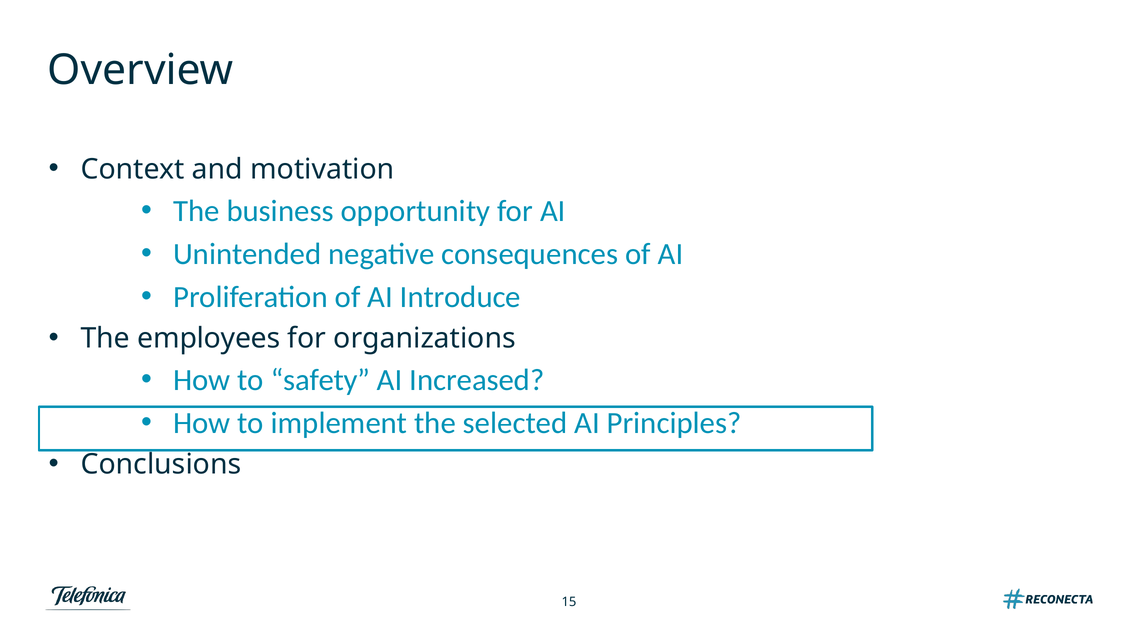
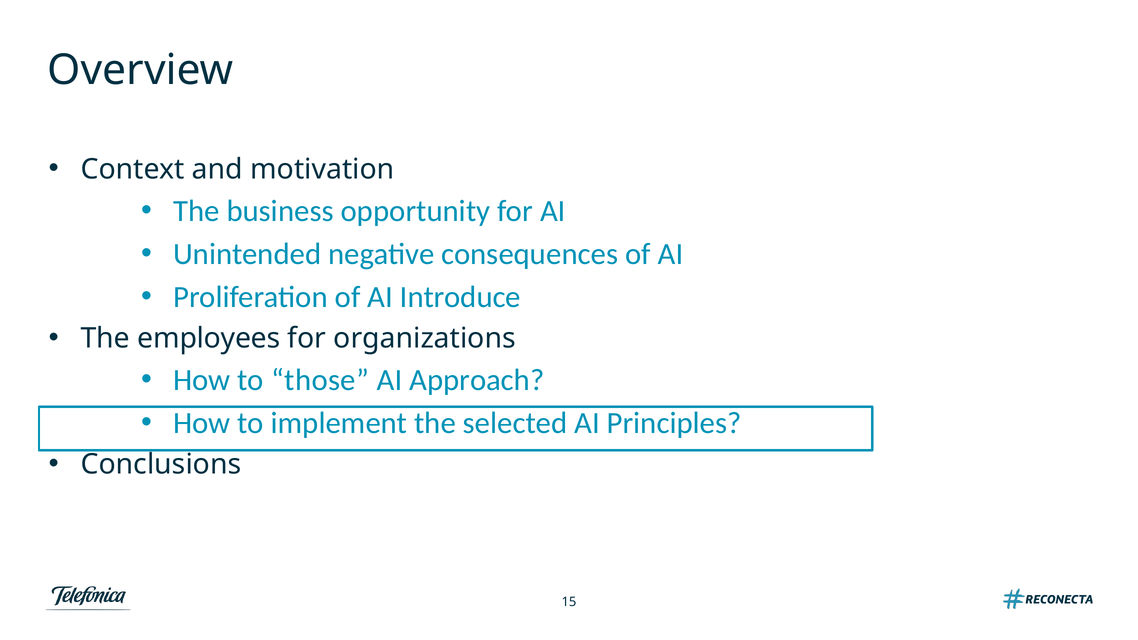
safety: safety -> those (320, 380)
Increased: Increased -> Approach (477, 380)
